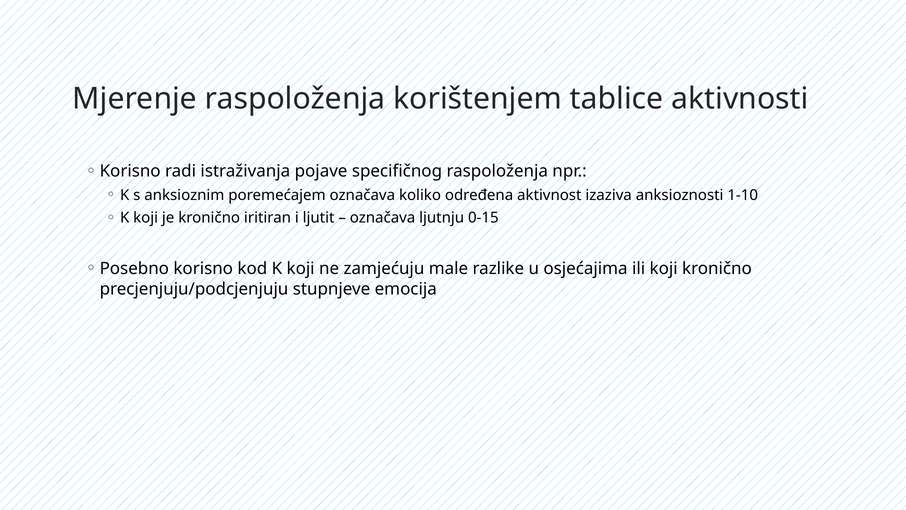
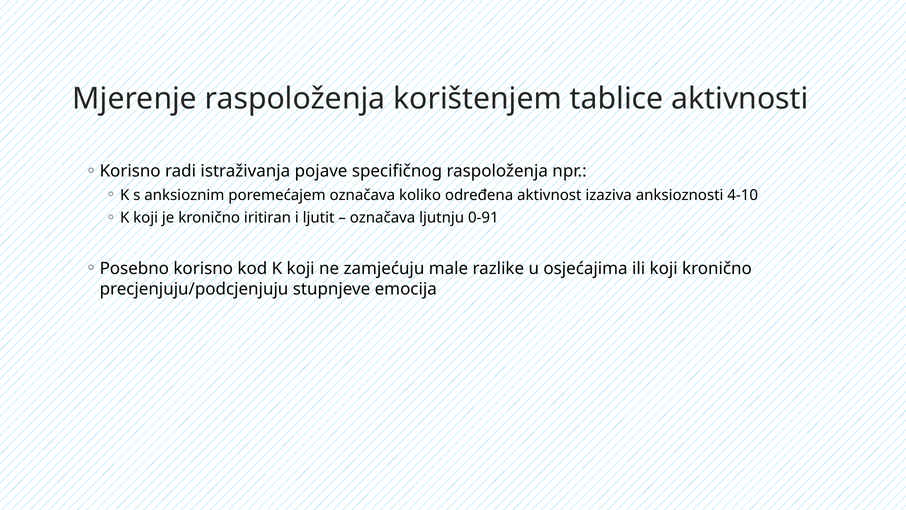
1-10: 1-10 -> 4-10 (743, 195)
0-15: 0-15 -> 0-91 (483, 218)
